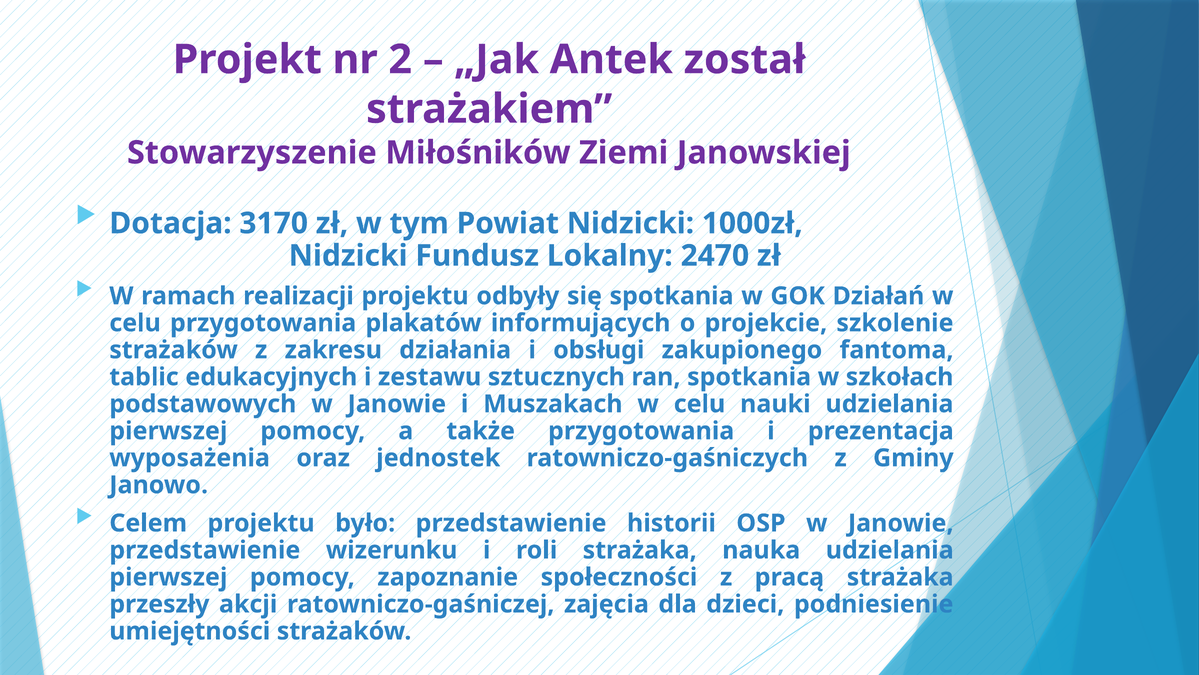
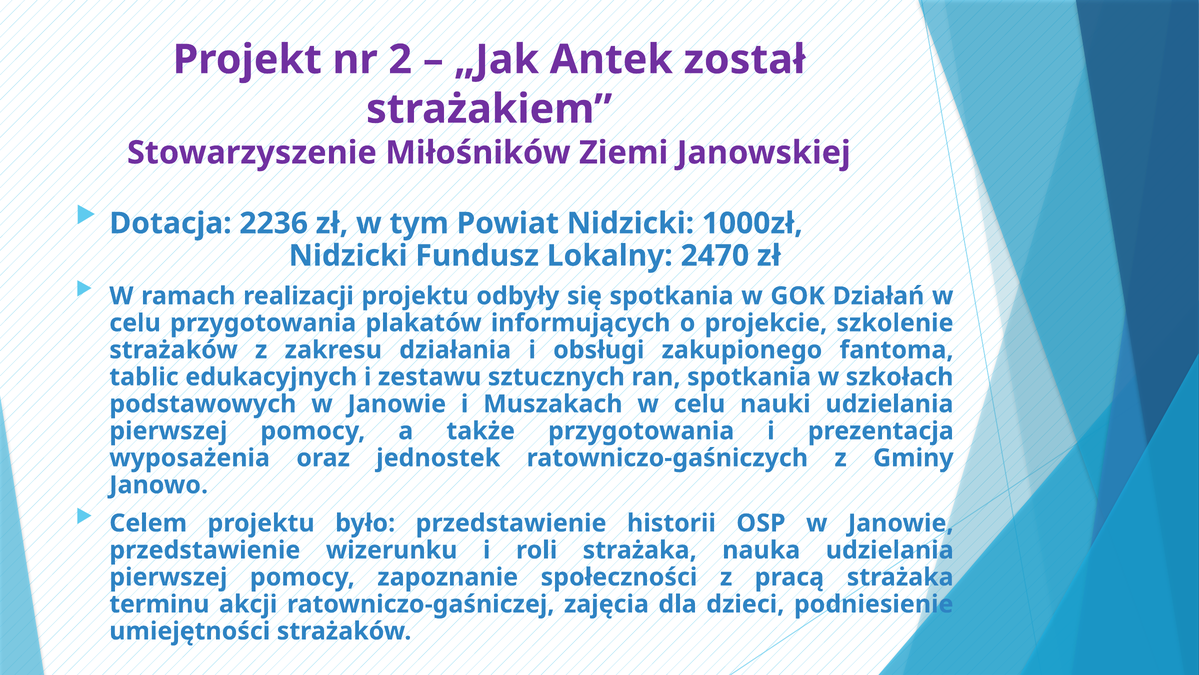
3170: 3170 -> 2236 (274, 223)
przeszły: przeszły -> terminu (159, 604)
